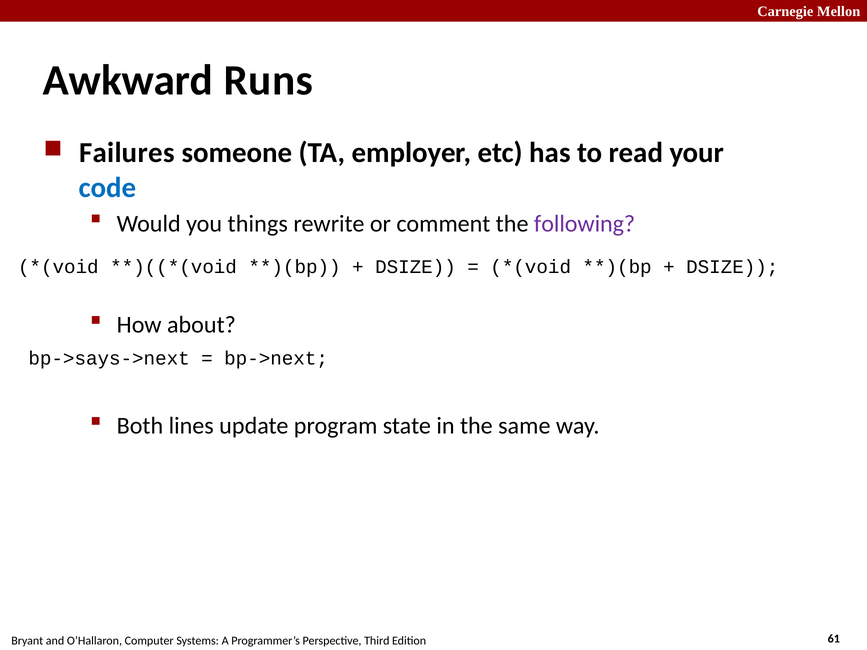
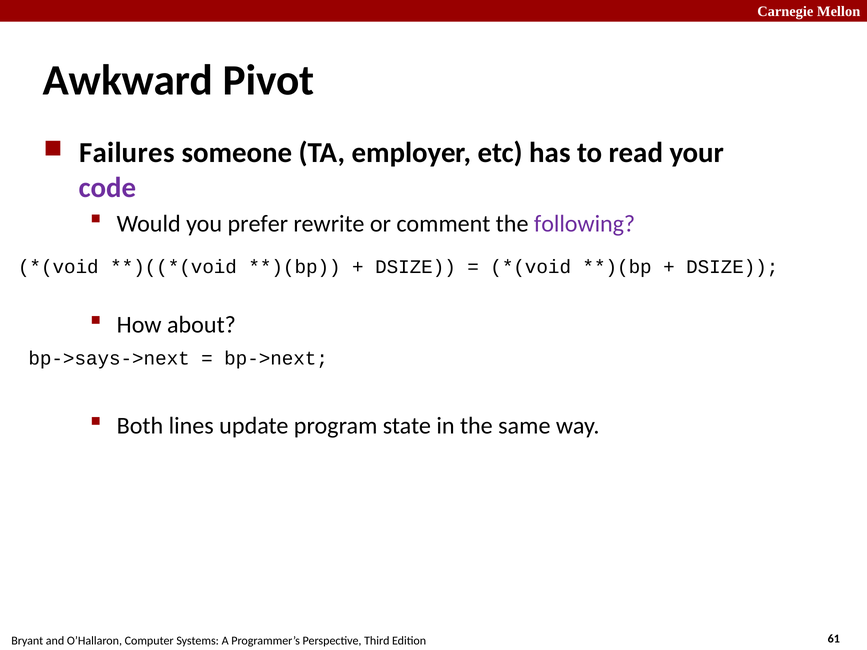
Runs: Runs -> Pivot (269, 80)
code colour: blue -> purple (108, 188)
things: things -> prefer (258, 224)
